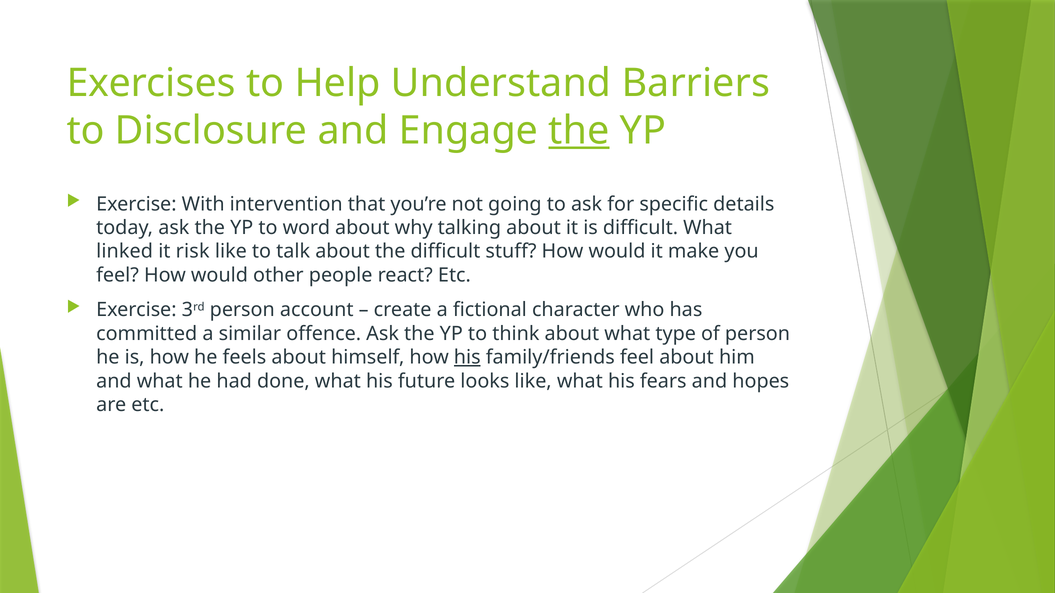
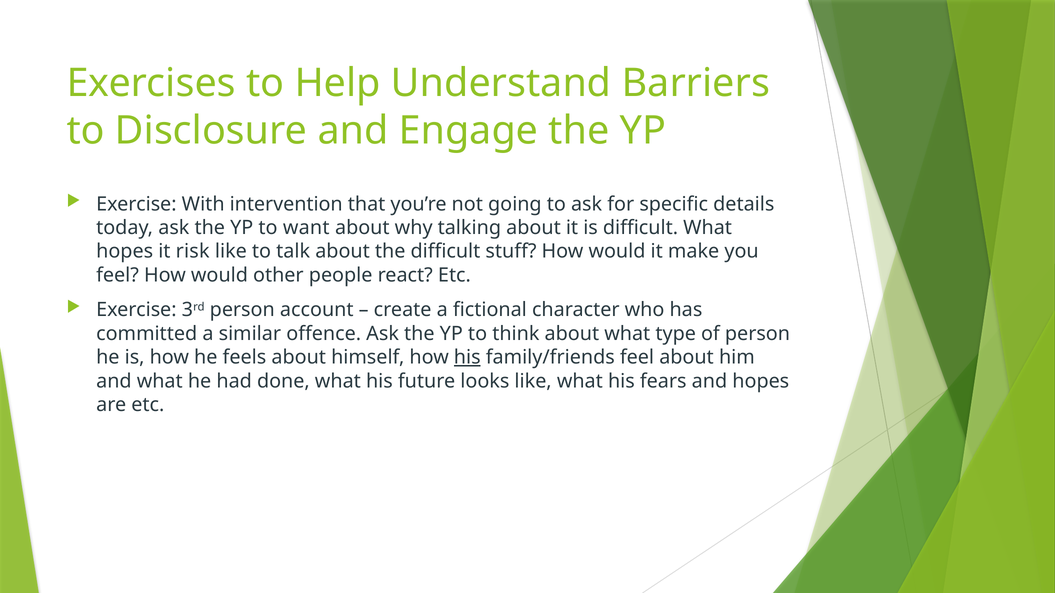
the underline: present -> none (579, 131)
word: word -> want (306, 228)
linked: linked -> hopes (125, 252)
